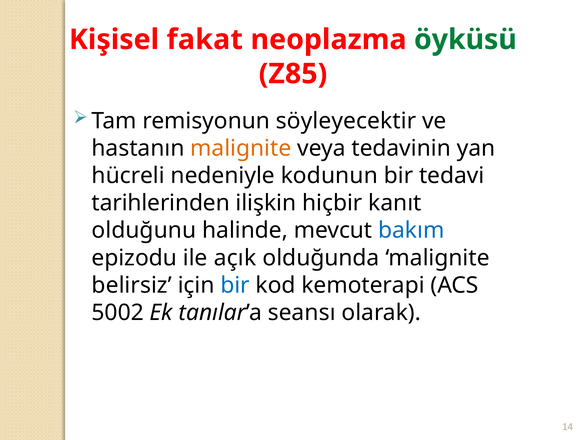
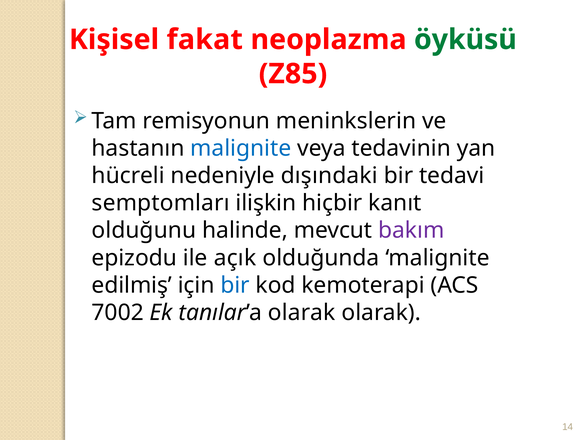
söyleyecektir: söyleyecektir -> meninkslerin (346, 121)
malignite colour: orange -> blue (241, 148)
kodunun: kodunun -> dışındaki (329, 176)
tarihlerinden: tarihlerinden -> semptomları (161, 203)
bakım colour: blue -> purple (411, 231)
belirsiz: belirsiz -> edilmiş (132, 285)
5002: 5002 -> 7002 (118, 313)
tanılar’a seansı: seansı -> olarak (302, 313)
